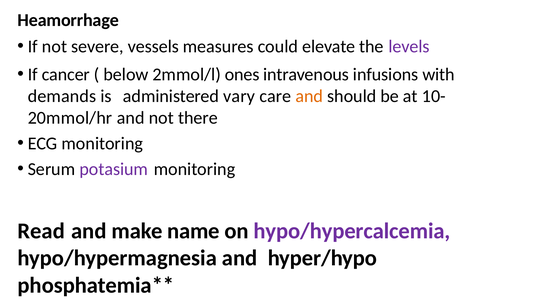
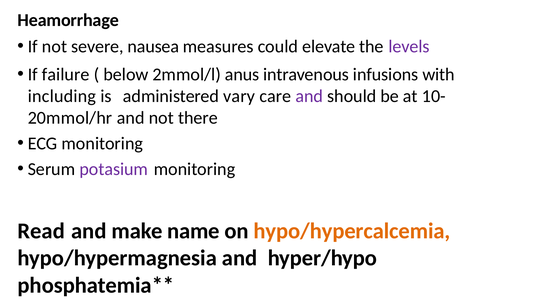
vessels: vessels -> nausea (153, 46)
cancer: cancer -> failure (66, 74)
ones: ones -> anus (242, 74)
demands: demands -> including (62, 96)
and colour: orange -> purple (309, 96)
hypo/hypercalcemia colour: purple -> orange (352, 231)
